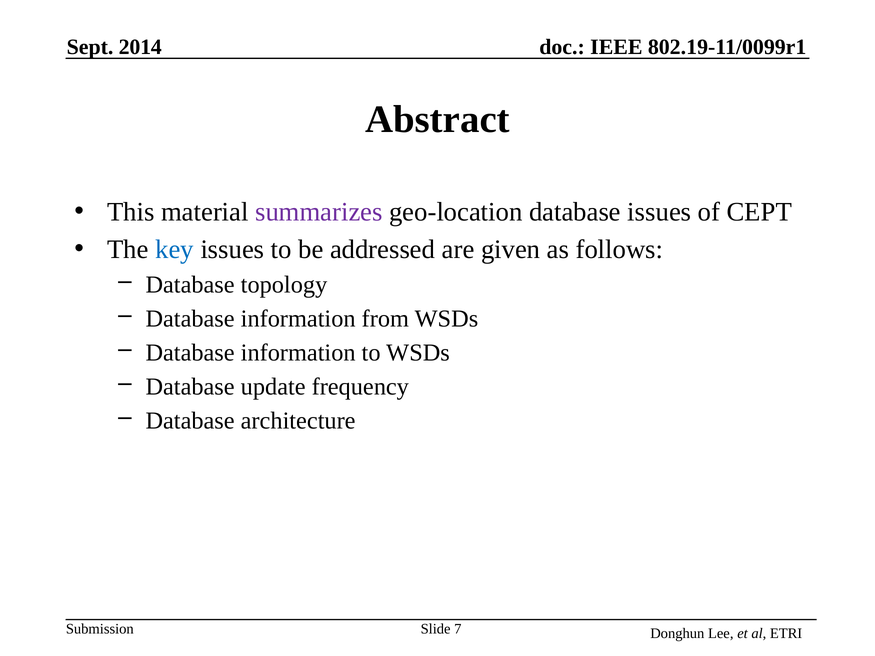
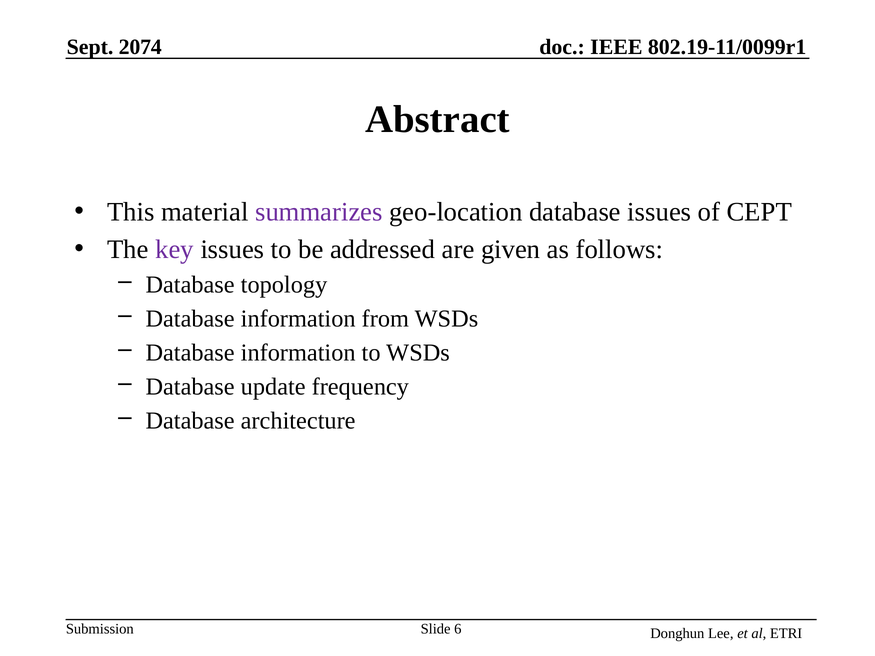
2014: 2014 -> 2074 (140, 47)
key colour: blue -> purple (175, 249)
7: 7 -> 6 (458, 629)
